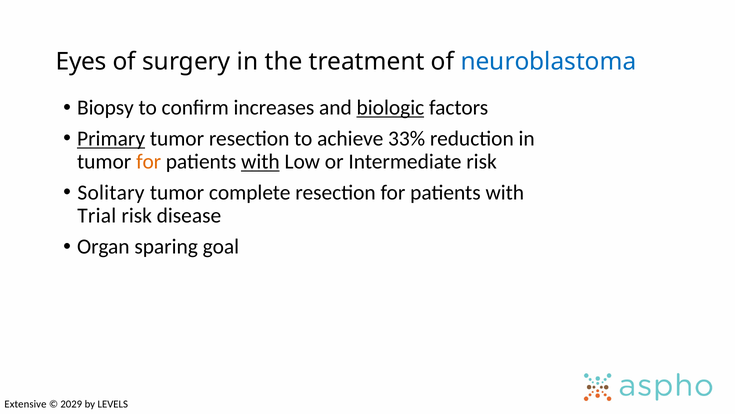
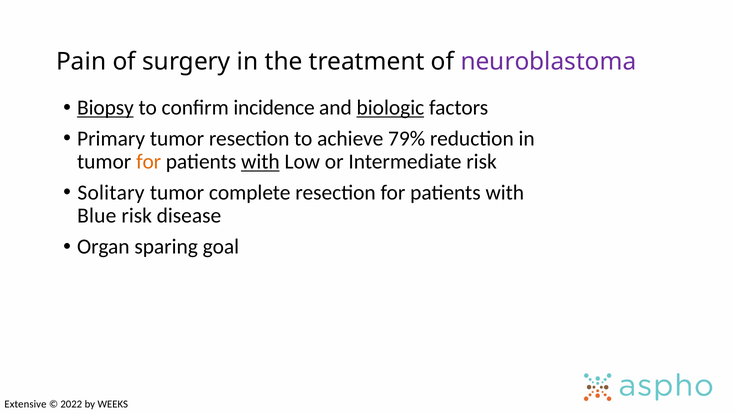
Eyes: Eyes -> Pain (81, 62)
neuroblastoma colour: blue -> purple (548, 62)
Biopsy underline: none -> present (105, 108)
increases: increases -> incidence (274, 108)
Primary underline: present -> none (111, 138)
33%: 33% -> 79% (407, 138)
Trial: Trial -> Blue (97, 216)
2029: 2029 -> 2022 (71, 404)
LEVELS: LEVELS -> WEEKS (113, 404)
